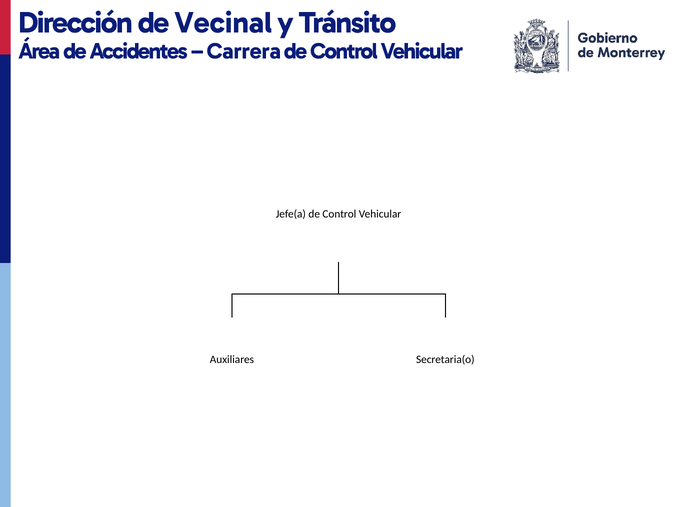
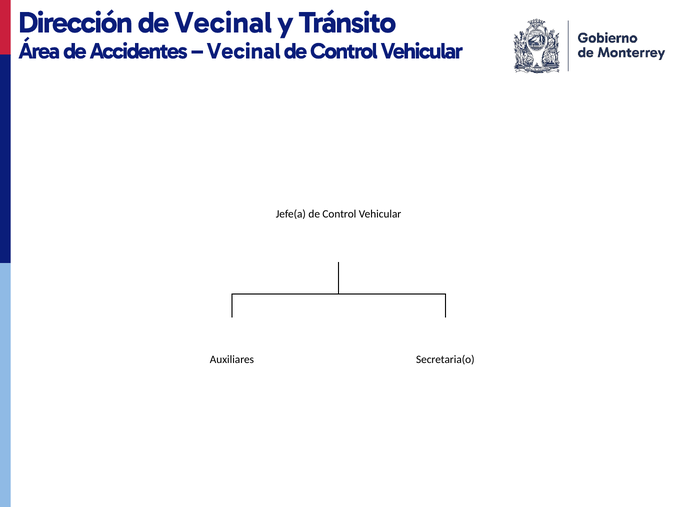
Carrera: Carrera -> Vecinal (244, 51)
